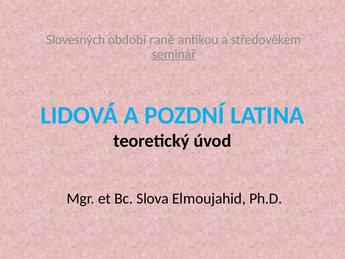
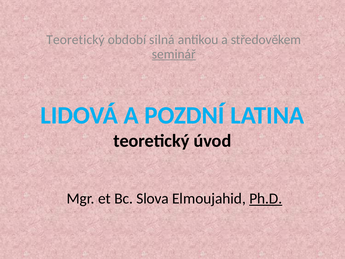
Slovesných: Slovesných -> Teoretický (76, 40)
raně: raně -> silná (162, 40)
Ph.D underline: none -> present (266, 198)
